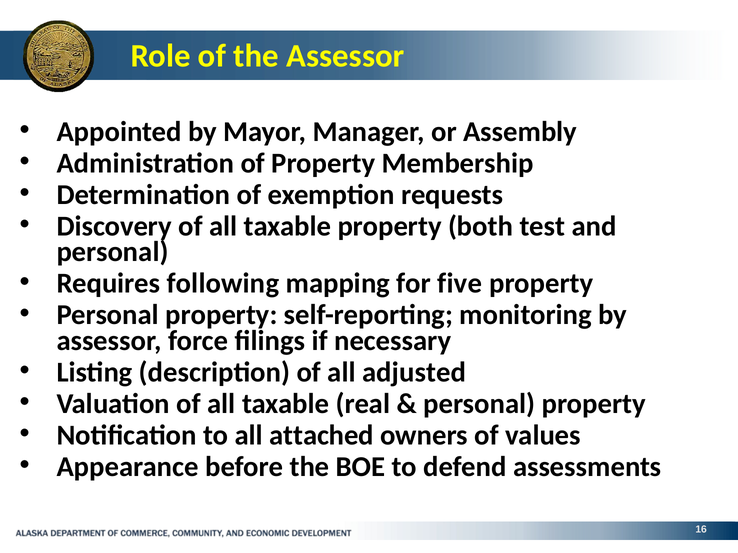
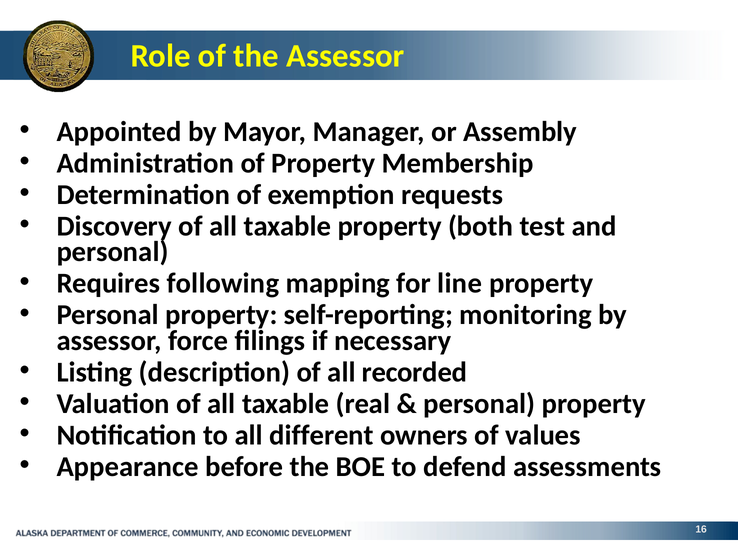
five: five -> line (460, 284)
adjusted: adjusted -> recorded (414, 372)
attached: attached -> different (322, 435)
